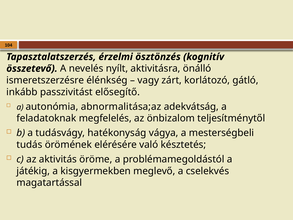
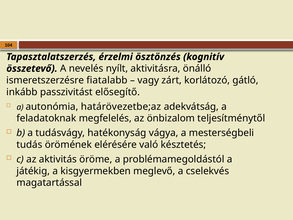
élénkség: élénkség -> fiatalabb (107, 80)
abnormalitása;az: abnormalitása;az -> határövezetbe;az (121, 106)
